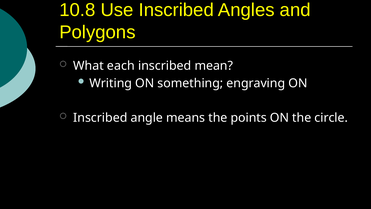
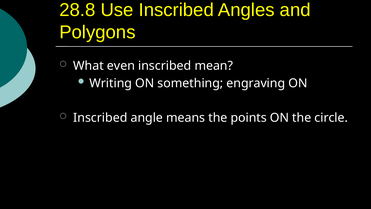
10.8: 10.8 -> 28.8 (77, 10)
each: each -> even (121, 66)
